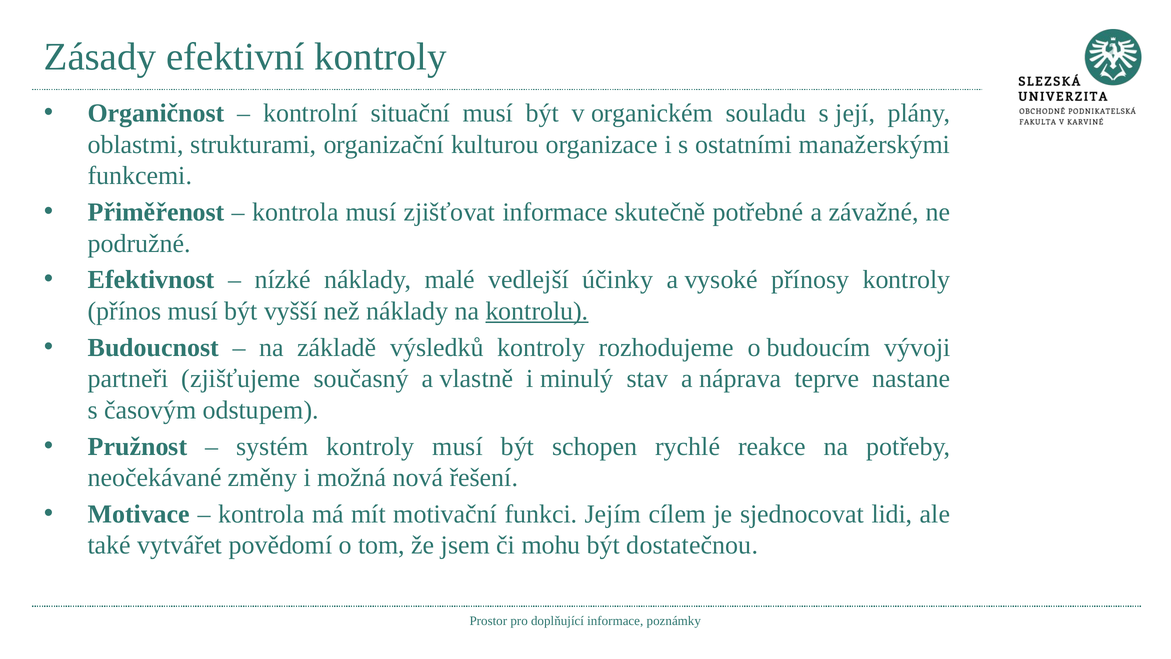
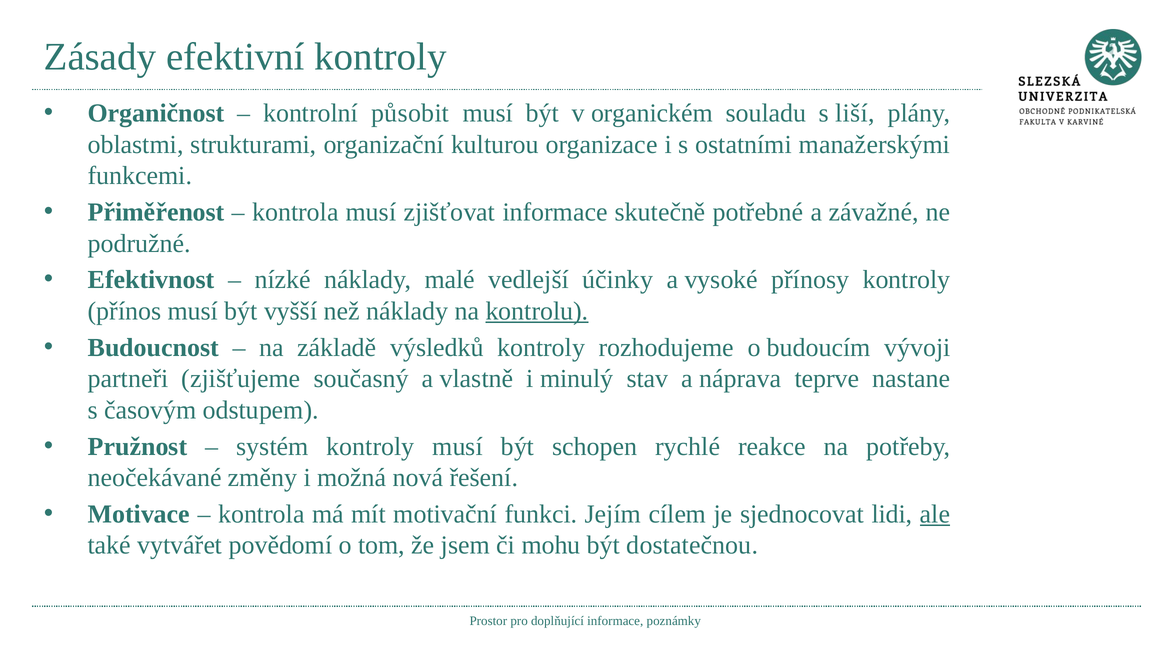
situační: situační -> působit (410, 113)
její: její -> liší (855, 113)
ale underline: none -> present (935, 514)
